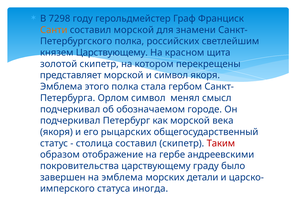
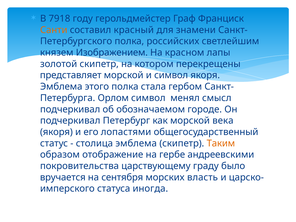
7298: 7298 -> 7918 (59, 19)
составил морской: морской -> красный (134, 30)
князем Царствующему: Царствующему -> Изображением (112, 53)
щита: щита -> лапы (219, 53)
рыцарских: рыцарских -> лопастями (126, 132)
столица составил: составил -> эмблема (136, 143)
Таким colour: red -> orange (221, 143)
завершен: завершен -> вручается (63, 177)
на эмблема: эмблема -> сентября (122, 177)
детали: детали -> власть (202, 177)
